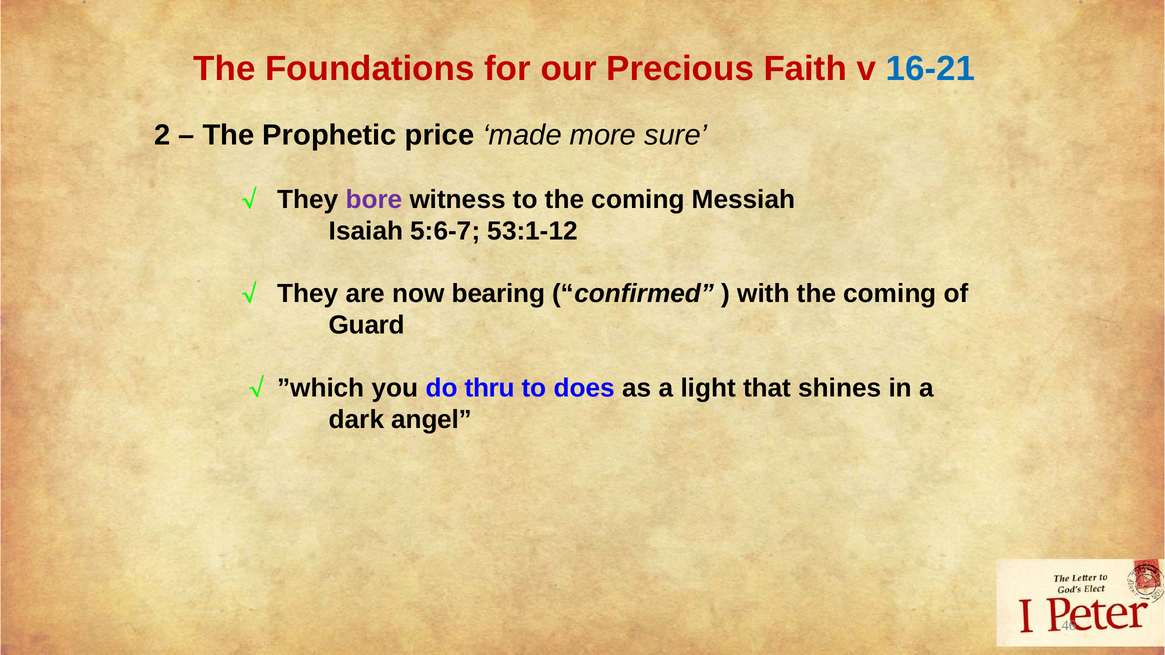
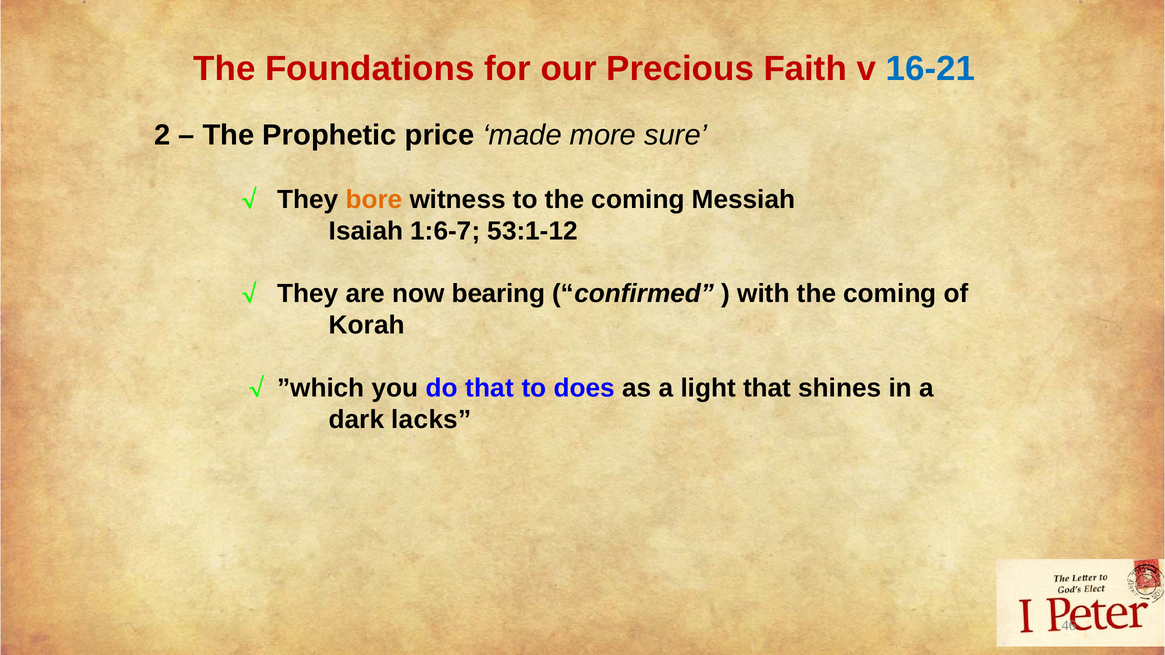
bore colour: purple -> orange (374, 200)
5:6-7: 5:6-7 -> 1:6-7 (445, 231)
Guard: Guard -> Korah (367, 325)
do thru: thru -> that (490, 388)
angel: angel -> lacks (431, 420)
